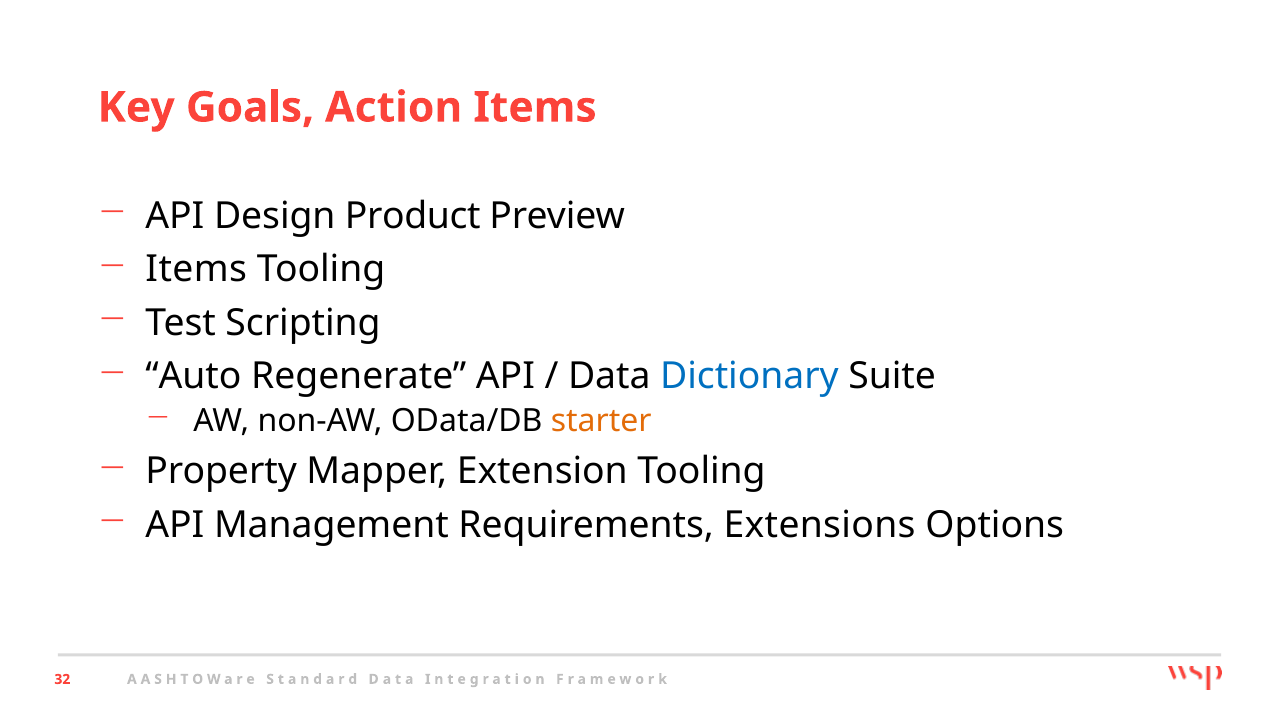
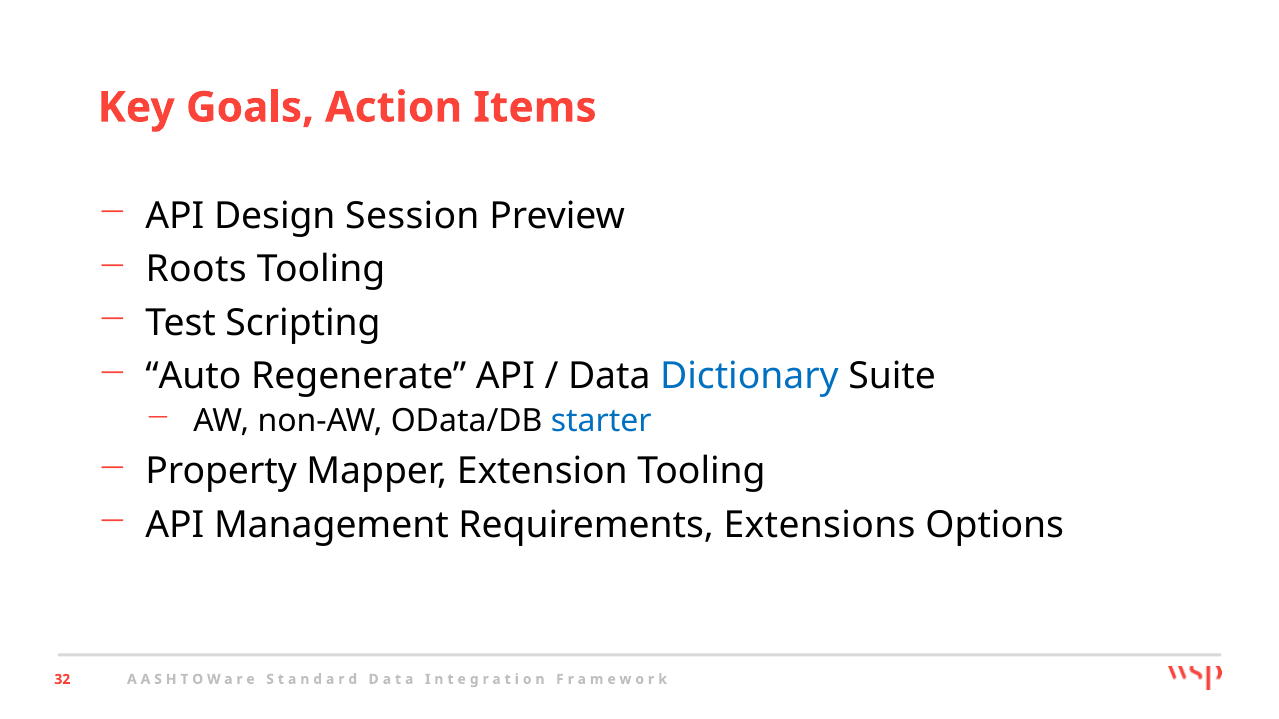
Product: Product -> Session (412, 216)
Items: Items -> Roots (196, 270)
starter colour: orange -> blue (601, 421)
